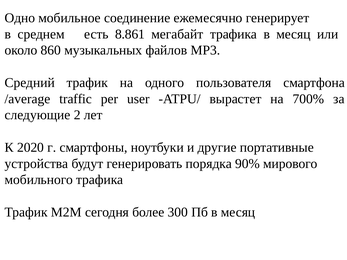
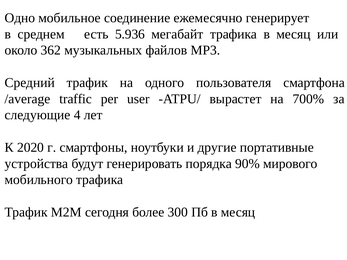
8.861: 8.861 -> 5.936 (130, 34)
860: 860 -> 362 (51, 50)
2: 2 -> 4 (77, 115)
